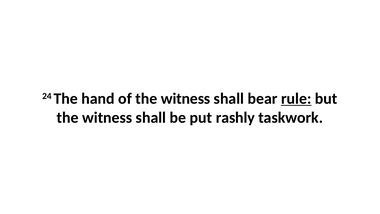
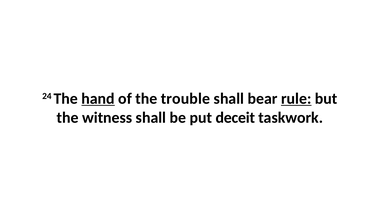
hand underline: none -> present (98, 98)
of the witness: witness -> trouble (185, 98)
rashly: rashly -> deceit (235, 117)
